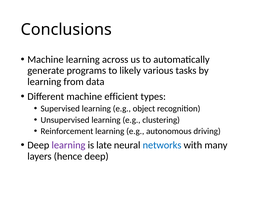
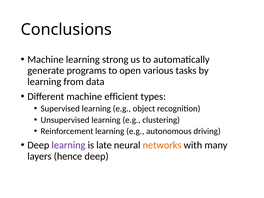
across: across -> strong (115, 60)
likely: likely -> open (130, 71)
networks colour: blue -> orange (162, 145)
